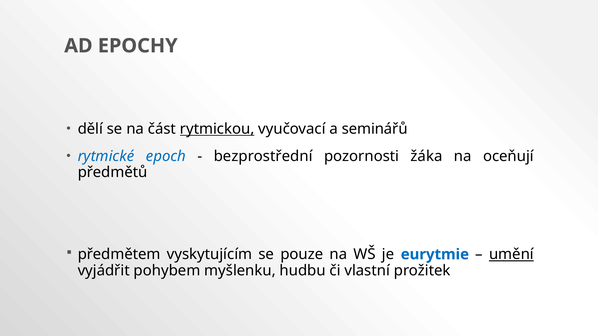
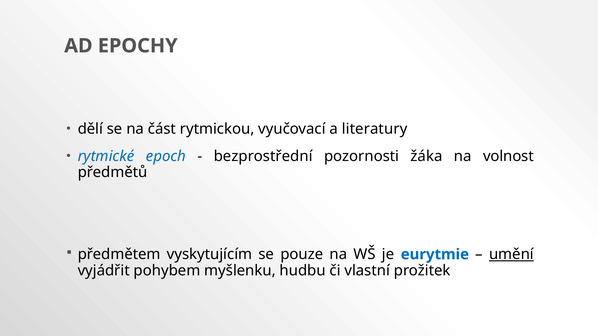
rytmickou underline: present -> none (217, 129)
seminářů: seminářů -> literatury (375, 129)
oceňují: oceňují -> volnost (508, 156)
